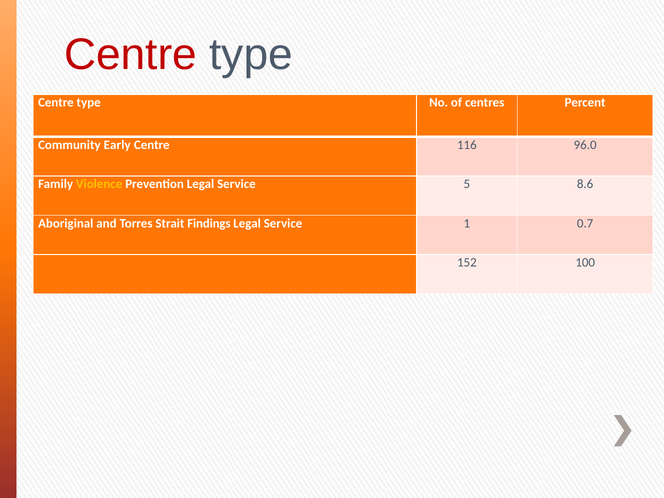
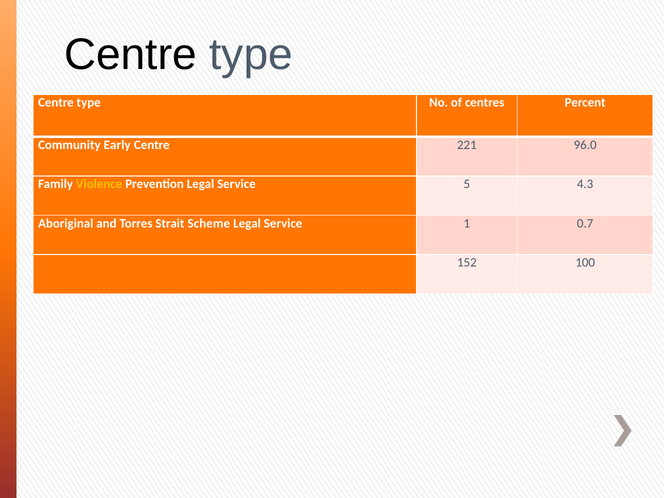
Centre colour: red -> black (131, 55)
116: 116 -> 221 (467, 145)
8.6: 8.6 -> 4.3 (585, 184)
Findings: Findings -> Scheme (209, 223)
